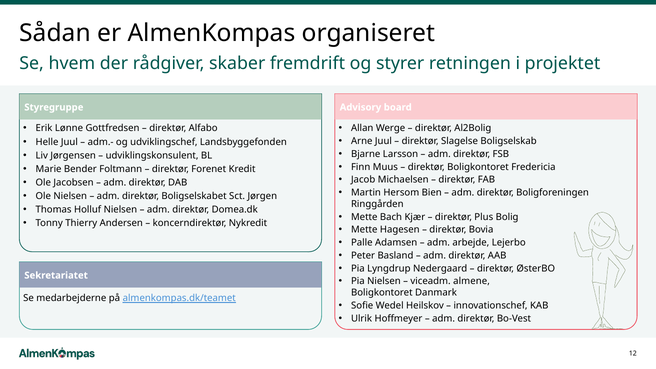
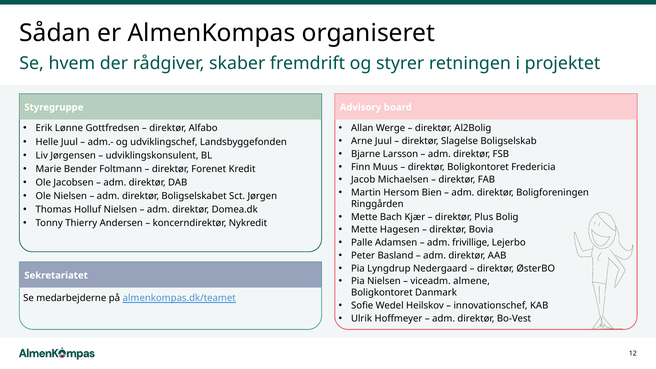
arbejde: arbejde -> frivillige (471, 243)
